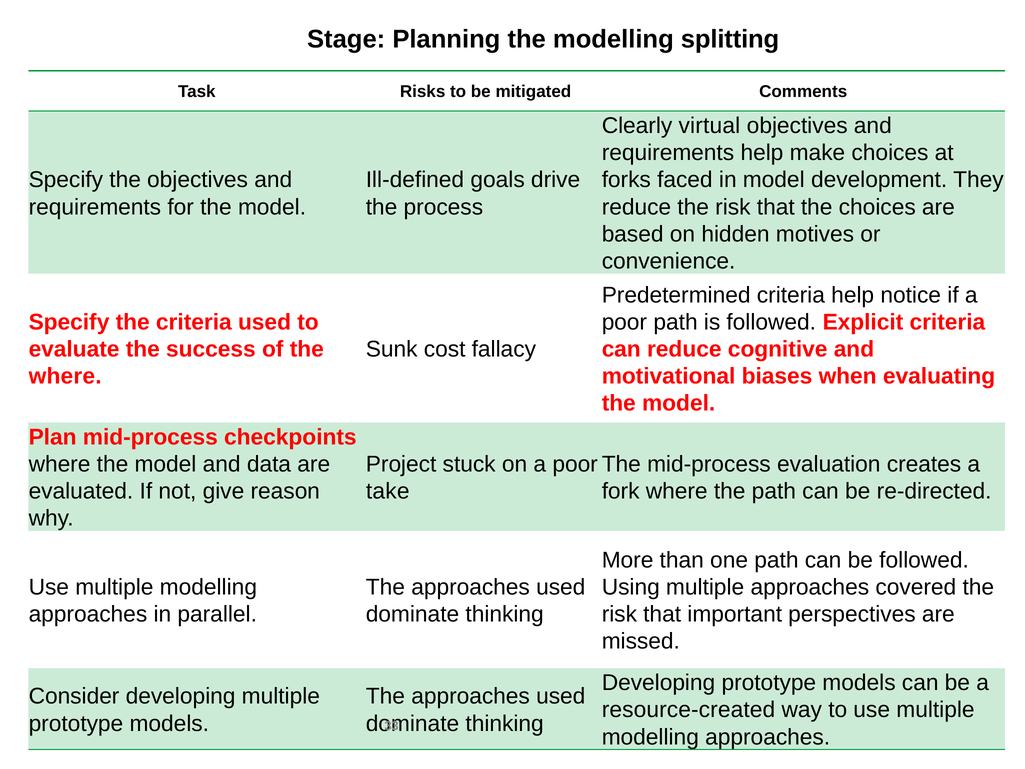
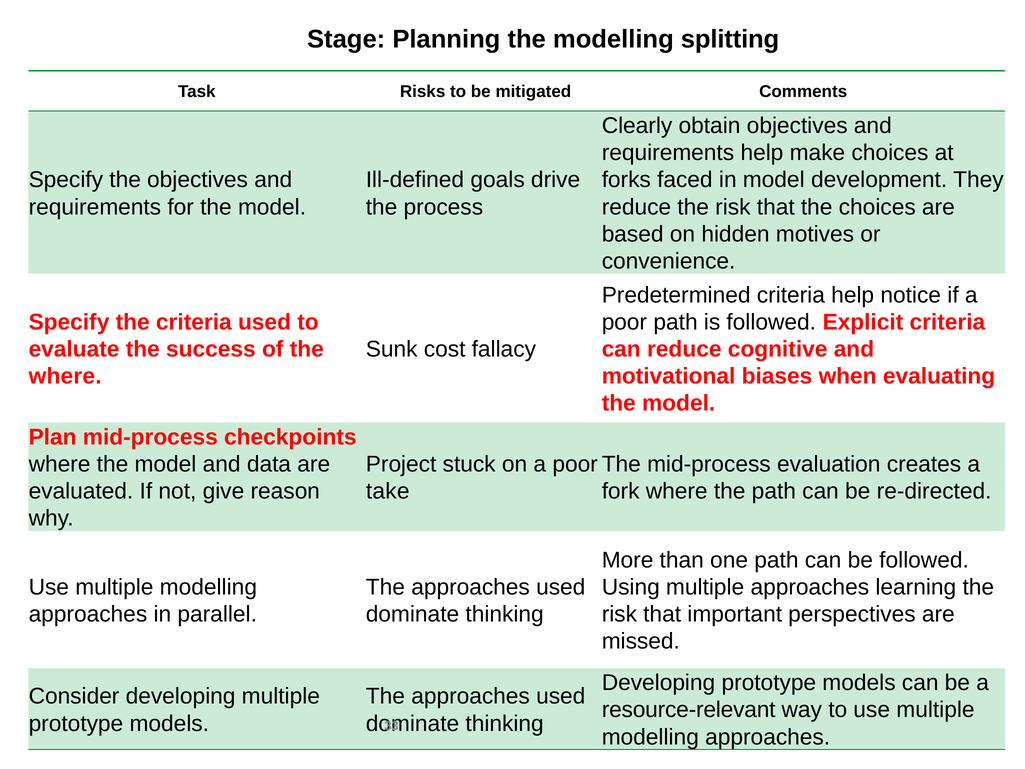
virtual: virtual -> obtain (709, 126)
covered: covered -> learning (916, 587)
resource-created: resource-created -> resource-relevant (689, 710)
